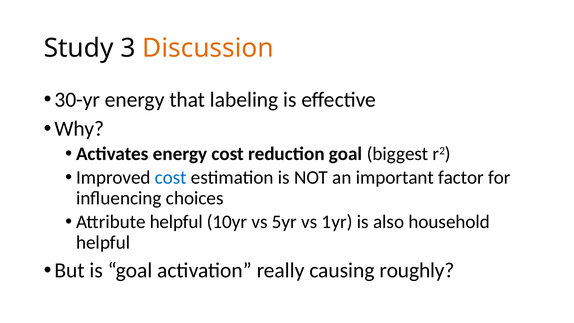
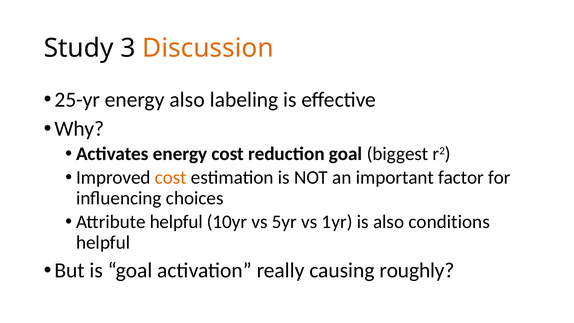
30-yr: 30-yr -> 25-yr (77, 100)
energy that: that -> also (187, 100)
cost colour: blue -> orange (171, 177)
household: household -> conditions (449, 222)
